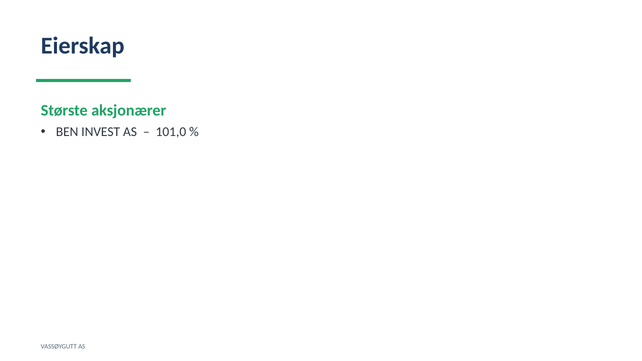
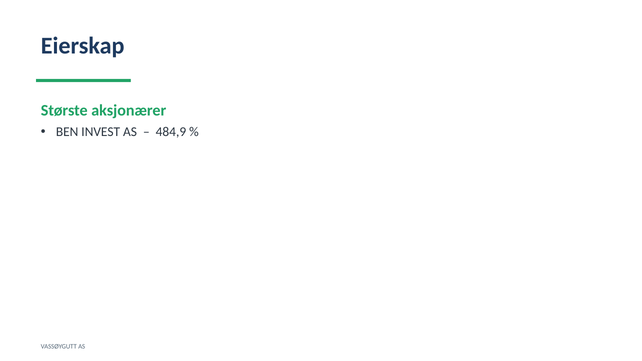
101,0: 101,0 -> 484,9 (171, 132)
